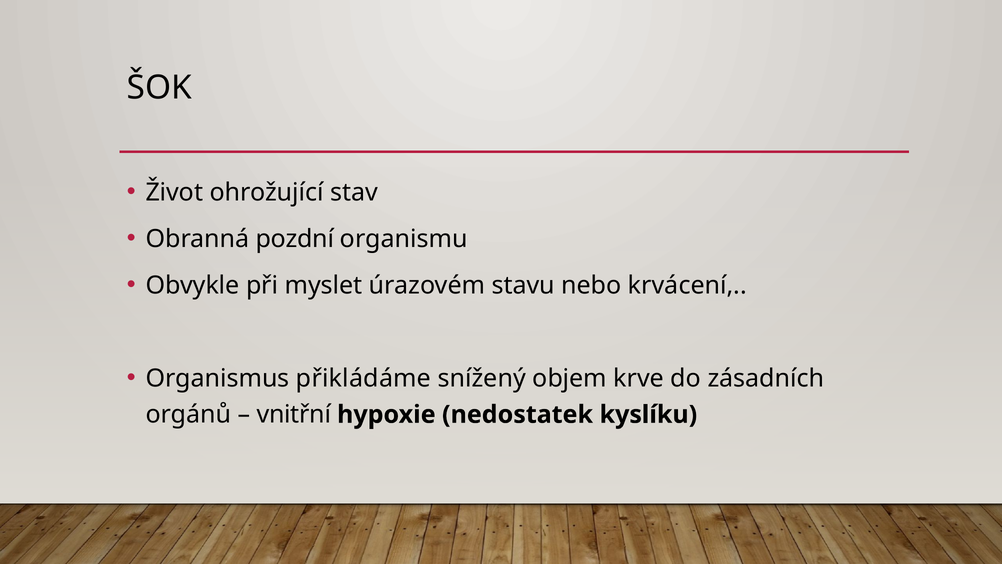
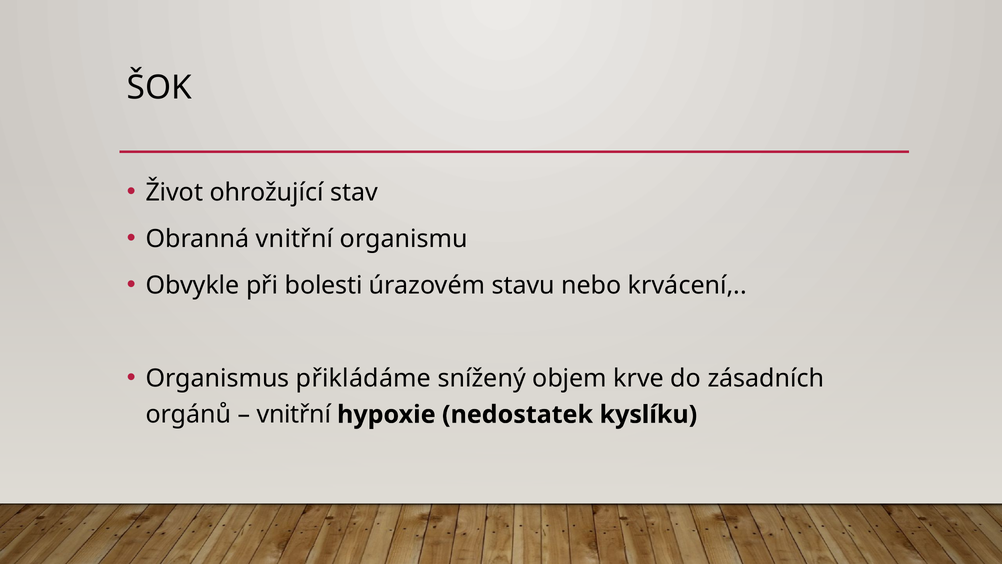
Obranná pozdní: pozdní -> vnitřní (295, 239)
myslet: myslet -> bolesti (324, 285)
